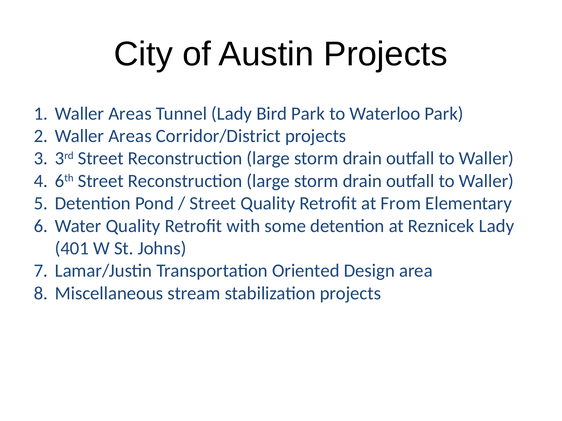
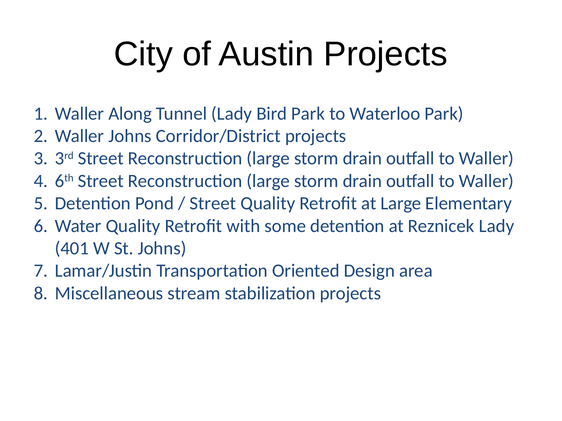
Areas: Areas -> Along (130, 114)
Areas: Areas -> Johns (130, 136)
at From: From -> Large (401, 204)
